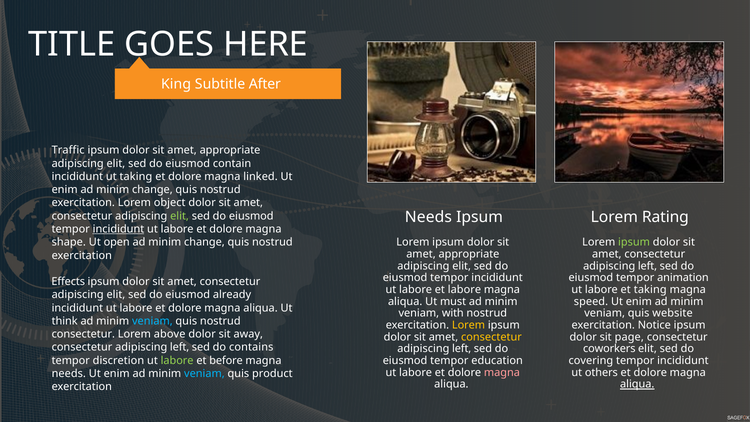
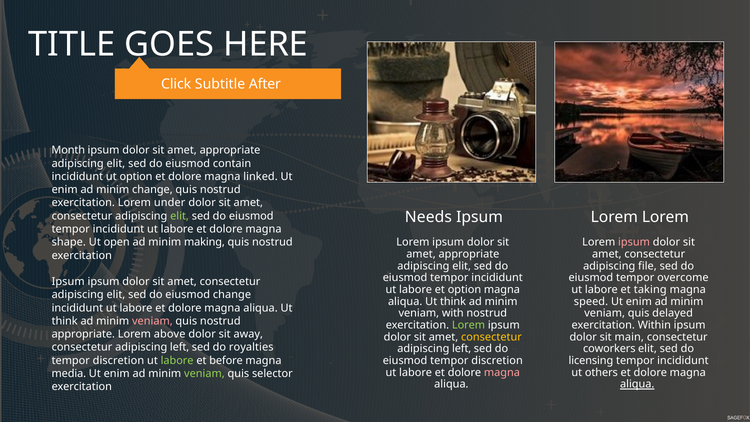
King: King -> Click (176, 84)
Traffic: Traffic -> Month (68, 150)
ut taking: taking -> option (136, 177)
object: object -> under (170, 203)
Lorem Rating: Rating -> Lorem (665, 217)
incididunt underline: present -> none (118, 229)
change: change -> making (204, 242)
ipsum colour: light green -> pink (634, 242)
left: left -> file (647, 266)
animation: animation -> overcome (683, 278)
Effects: Effects -> Ipsum (68, 282)
et labore: labore -> option (464, 290)
eiusmod already: already -> change (232, 295)
must: must -> think (453, 301)
website: website -> delayed (673, 313)
veniam colour: light blue -> pink (152, 321)
Lorem colour: yellow -> light green (469, 325)
Notice: Notice -> Within (654, 325)
consectetur: consectetur -> appropriate (83, 334)
page: page -> main (629, 337)
contains: contains -> royalties (251, 347)
eiusmod tempor education: education -> discretion (497, 361)
covering: covering -> licensing (591, 361)
needs: needs -> media (69, 374)
veniam colour: light blue -> light green (204, 374)
product: product -> selector (272, 374)
